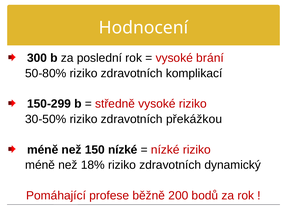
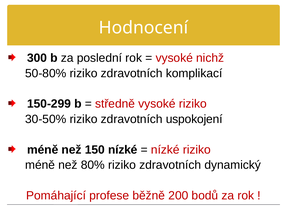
brání: brání -> nichž (210, 58)
překážkou: překážkou -> uspokojení (194, 119)
18%: 18% -> 80% (93, 165)
